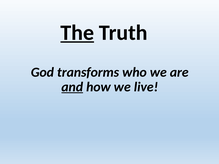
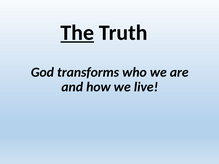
and underline: present -> none (72, 87)
